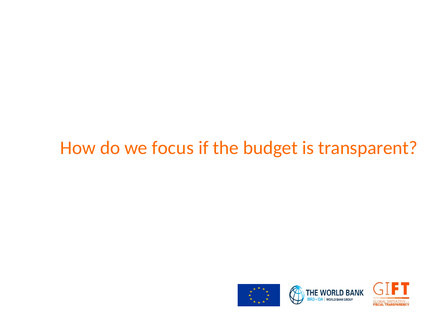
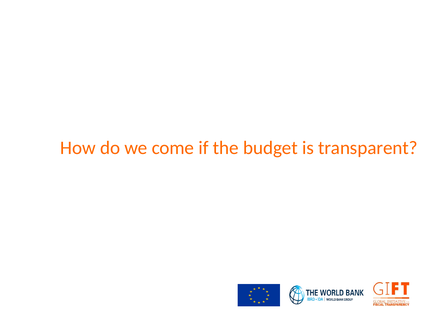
focus: focus -> come (173, 148)
